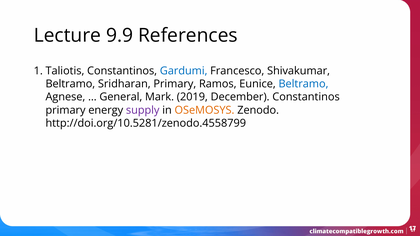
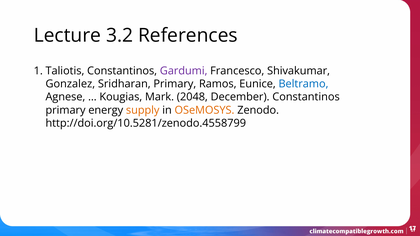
9.9: 9.9 -> 3.2 (120, 35)
Gardumi colour: blue -> purple (184, 71)
Beltramo: Beltramo -> Gonzalez (70, 84)
General: General -> Kougias (121, 97)
2019: 2019 -> 2048 (192, 97)
supply colour: purple -> orange (143, 110)
